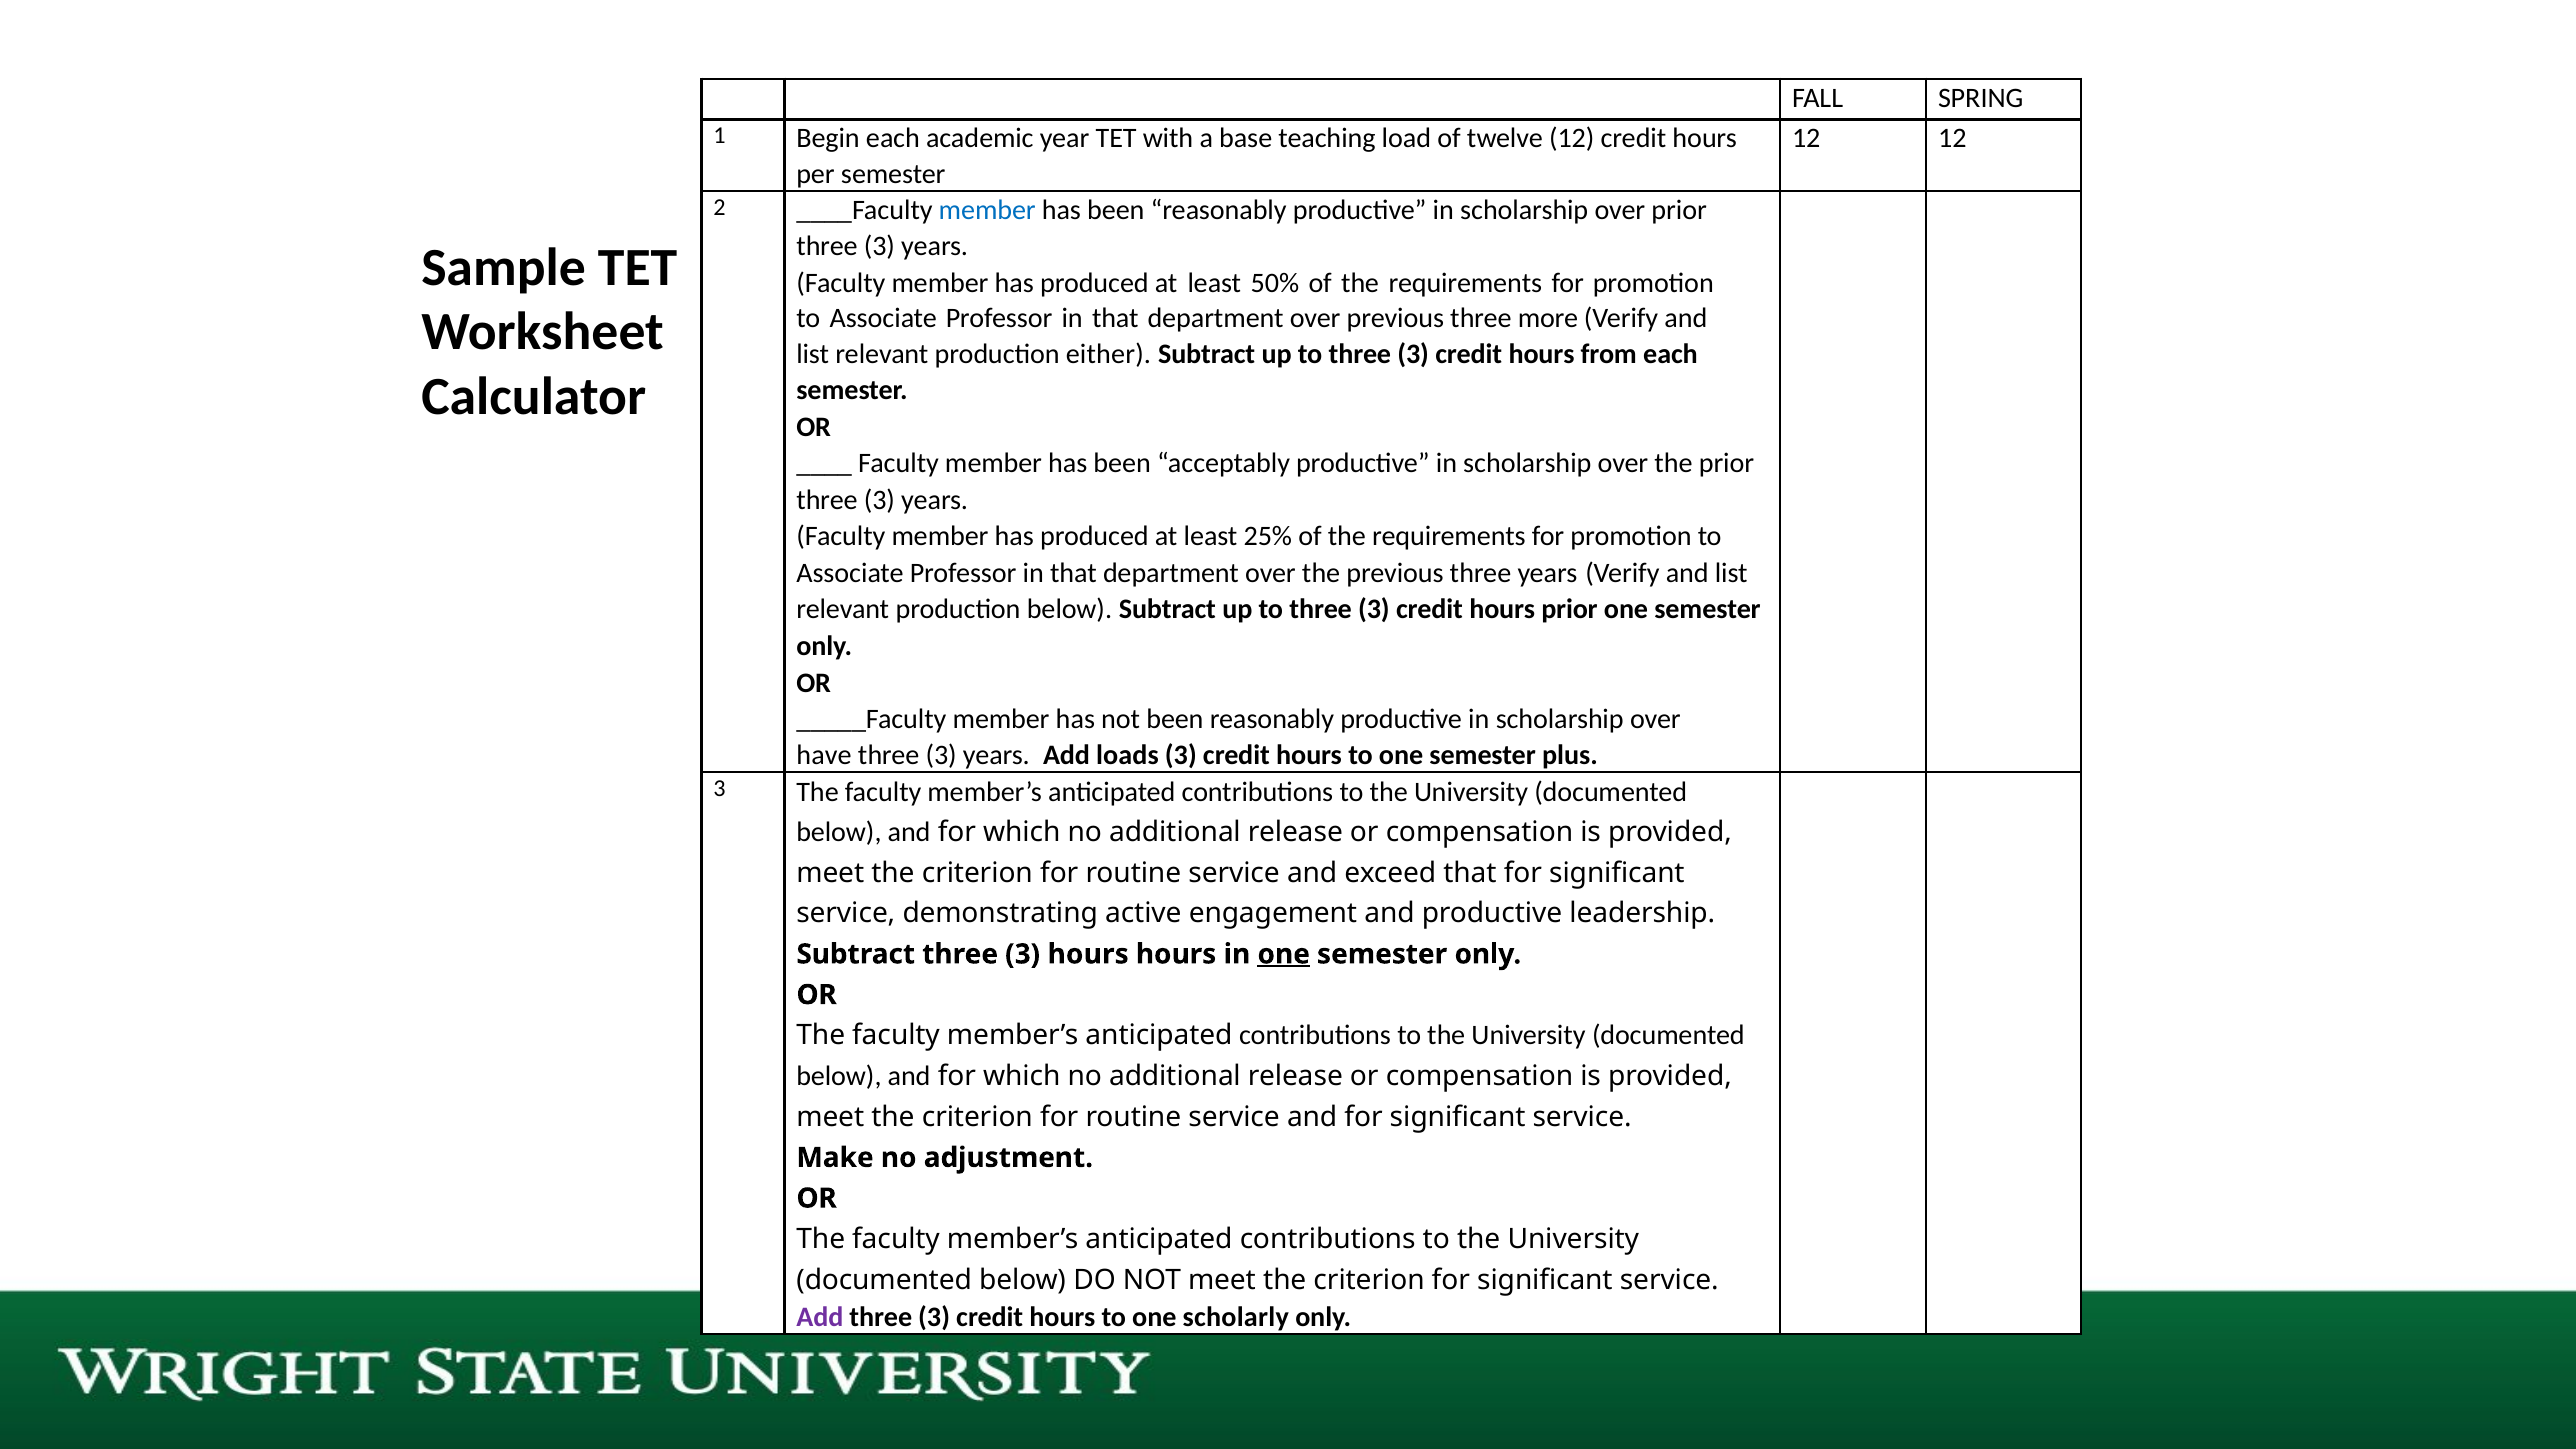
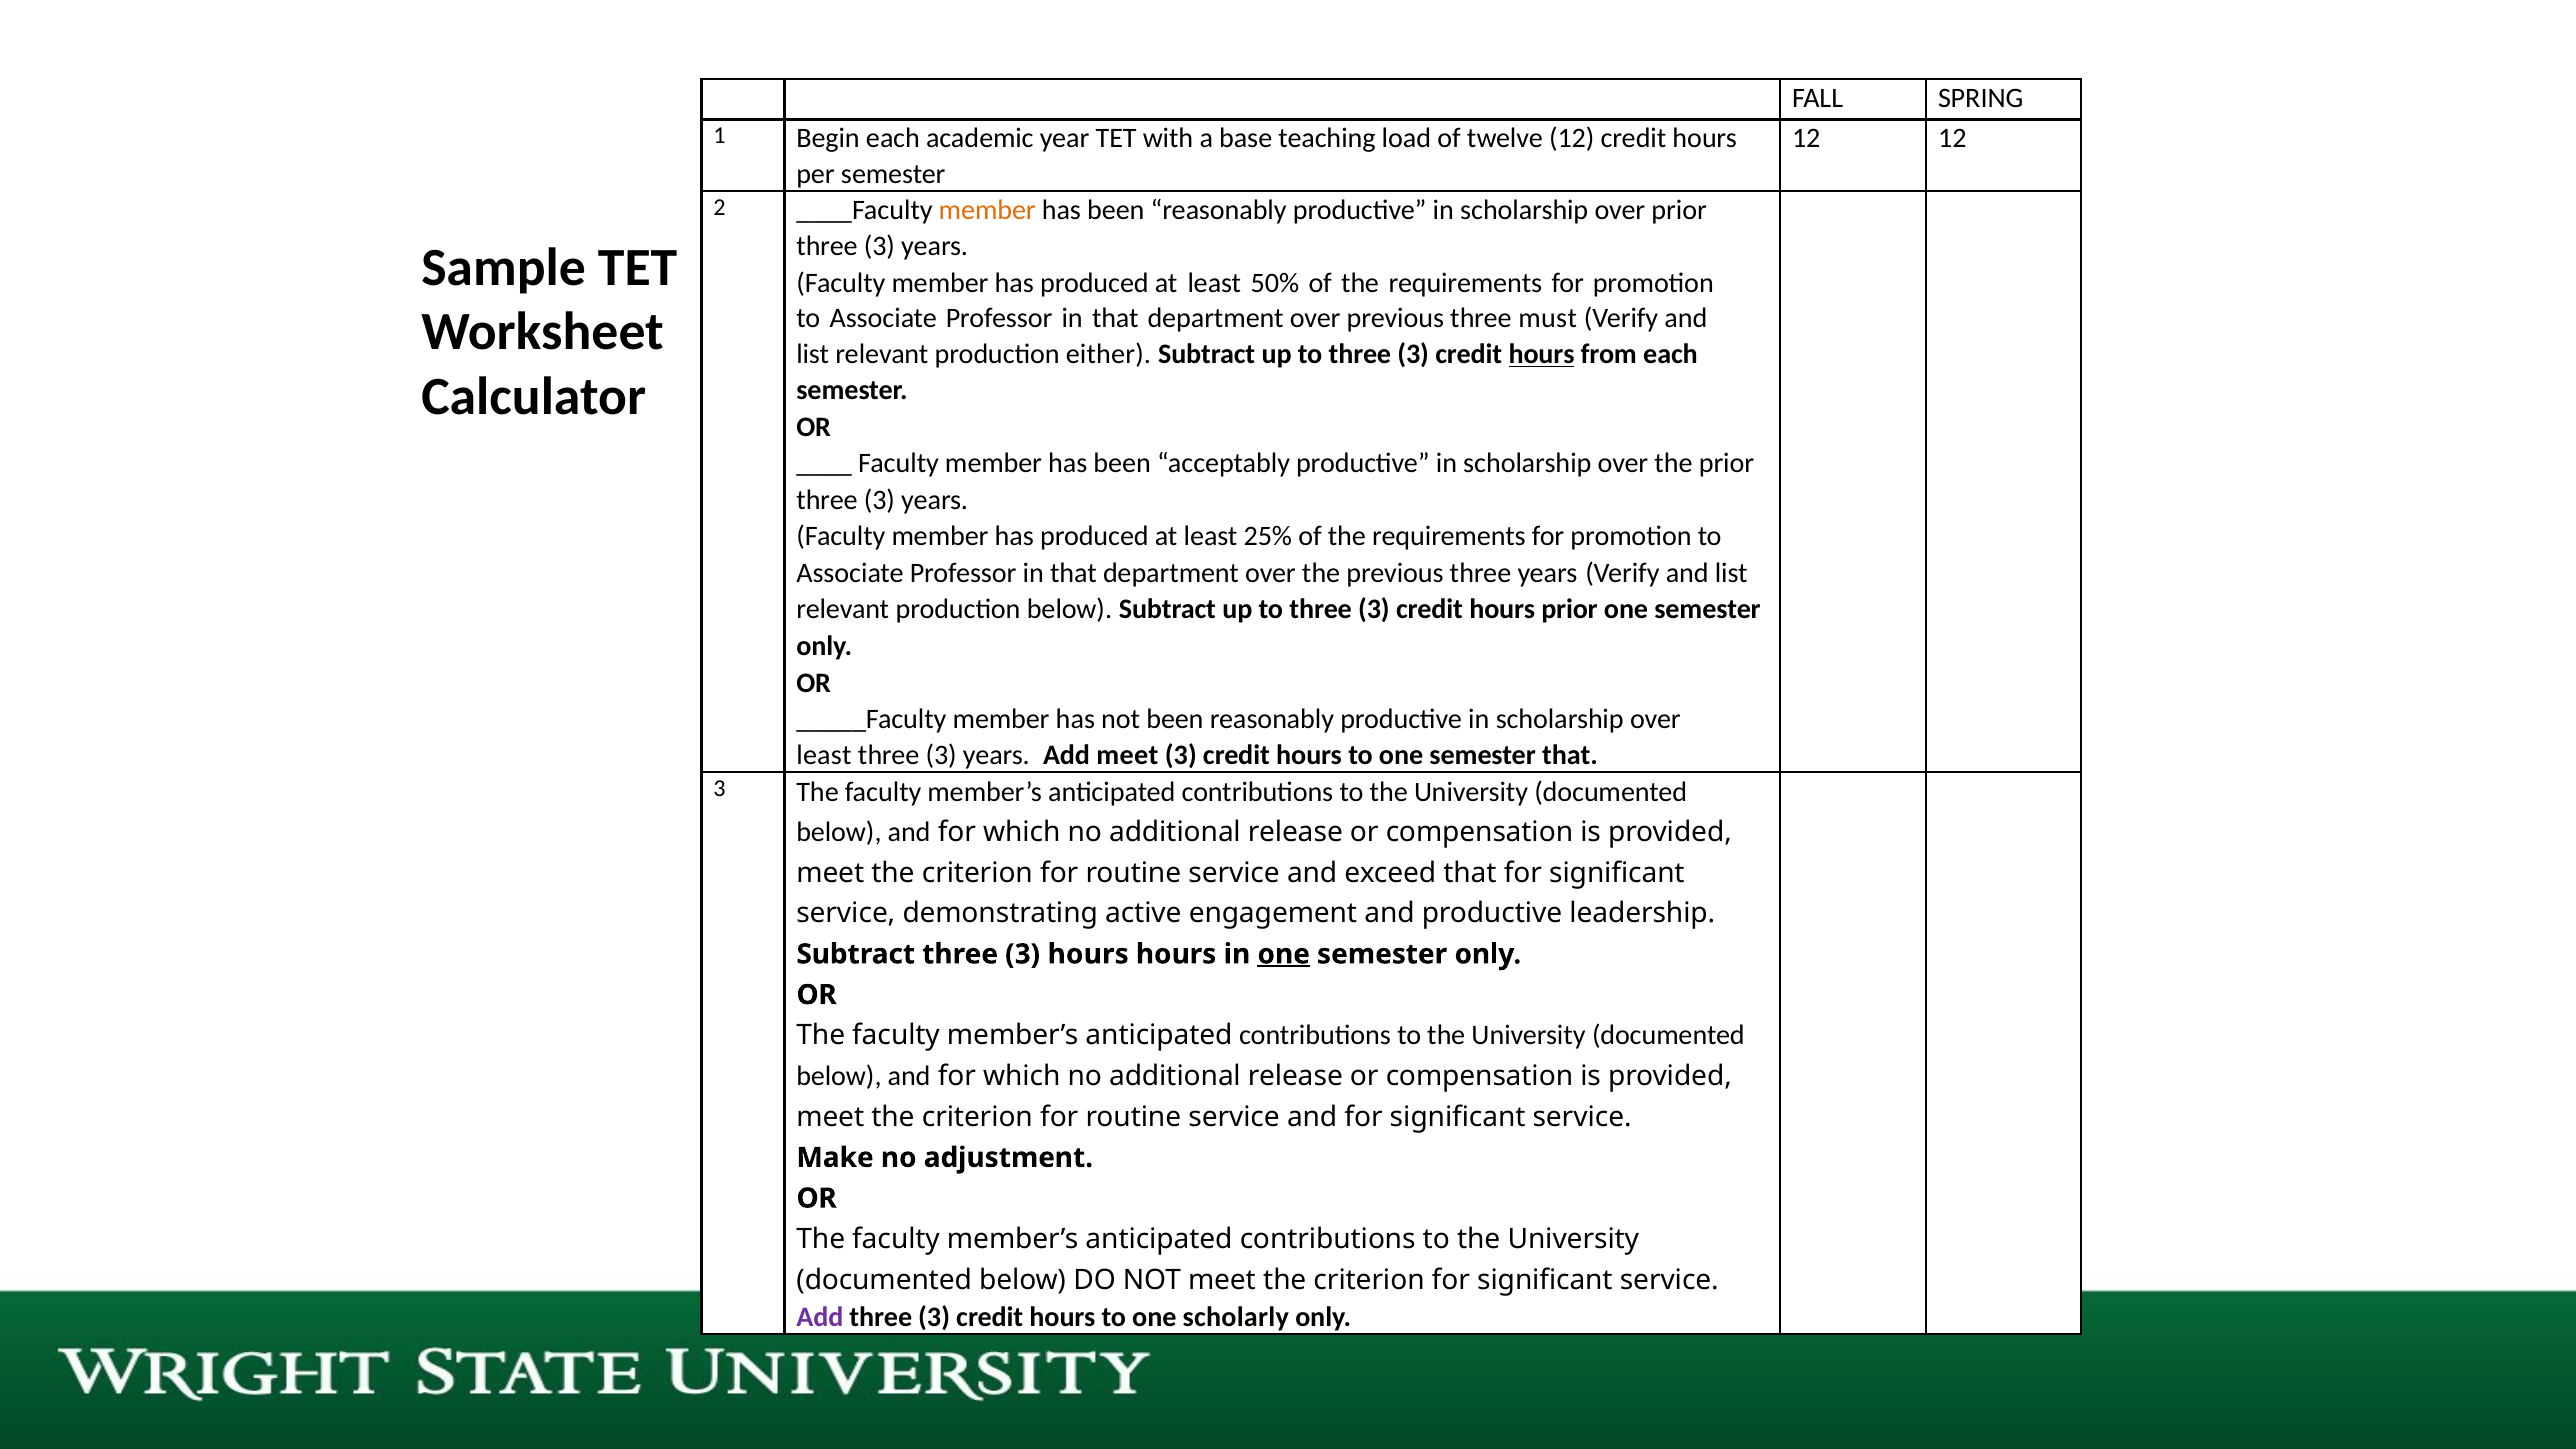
member colour: blue -> orange (987, 210)
more: more -> must (1548, 319)
hours underline: none -> present (1542, 355)
have: have -> least (824, 755)
Add loads: loads -> meet (1127, 755)
semester plus: plus -> that (1570, 755)
